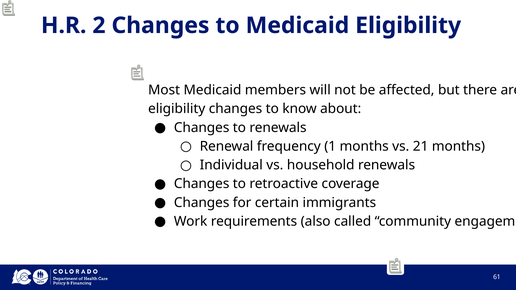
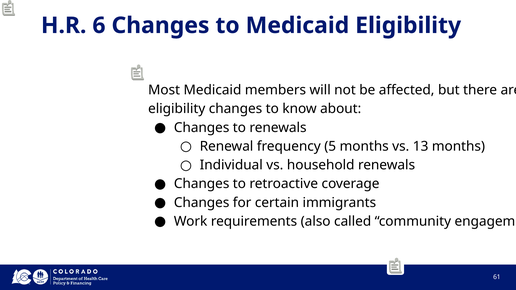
2: 2 -> 6 (99, 25)
1: 1 -> 5 (330, 146)
21: 21 -> 13 (421, 146)
